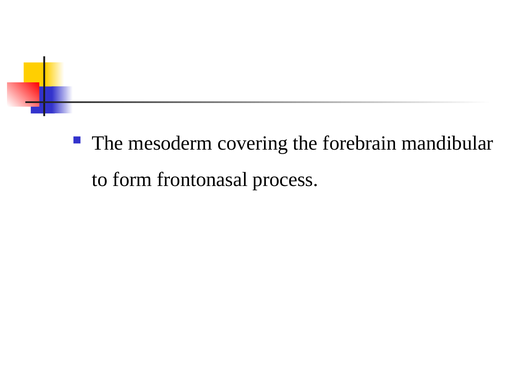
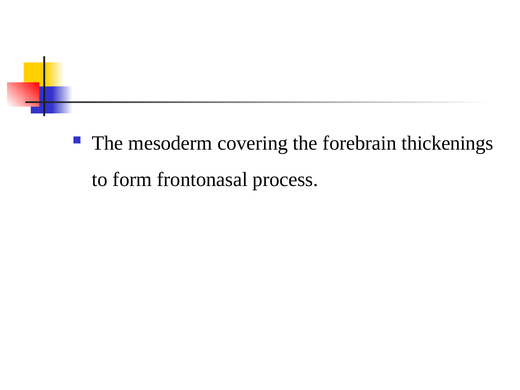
mandibular: mandibular -> thickenings (448, 143)
